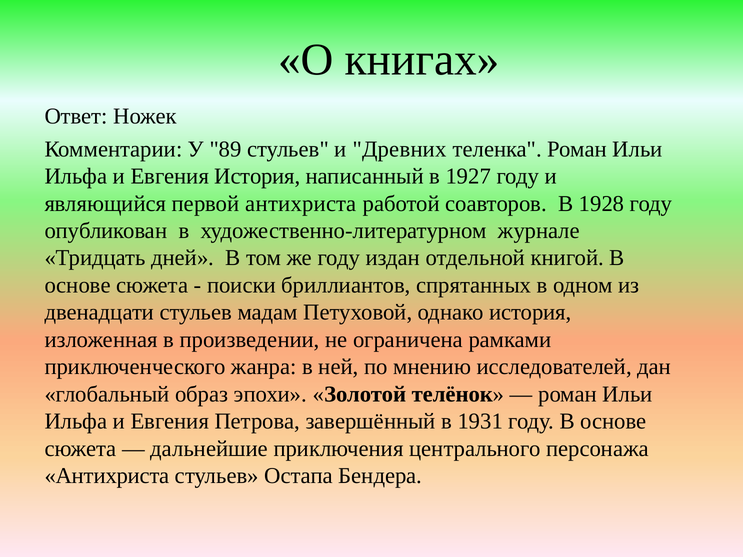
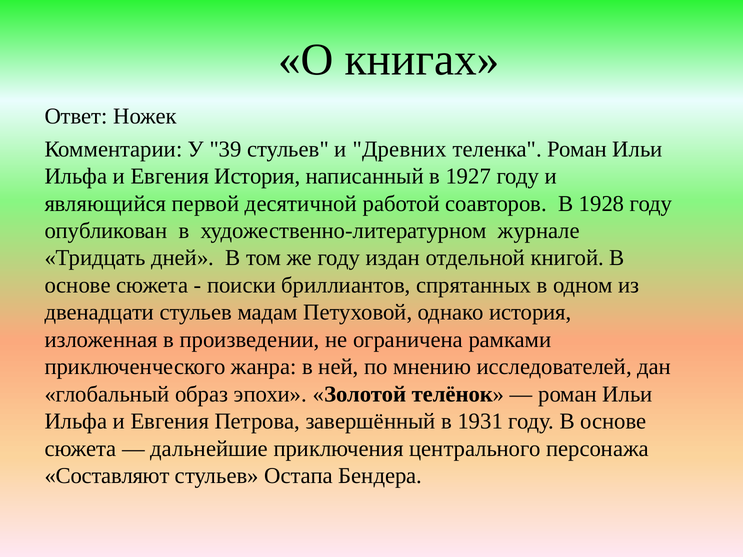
89: 89 -> 39 (226, 149)
первой антихриста: антихриста -> десятичной (301, 204)
Антихриста: Антихриста -> Составляют (107, 476)
